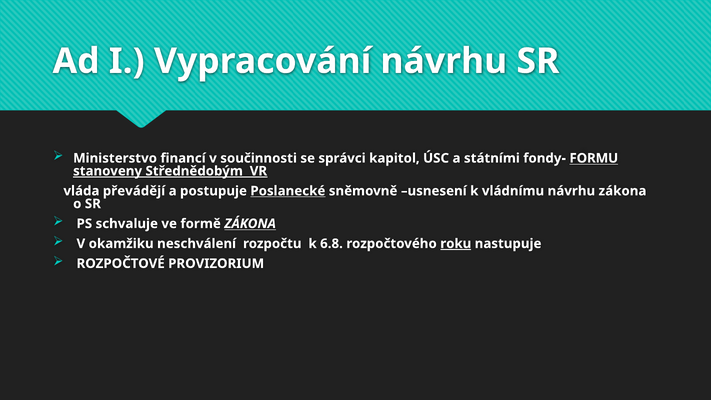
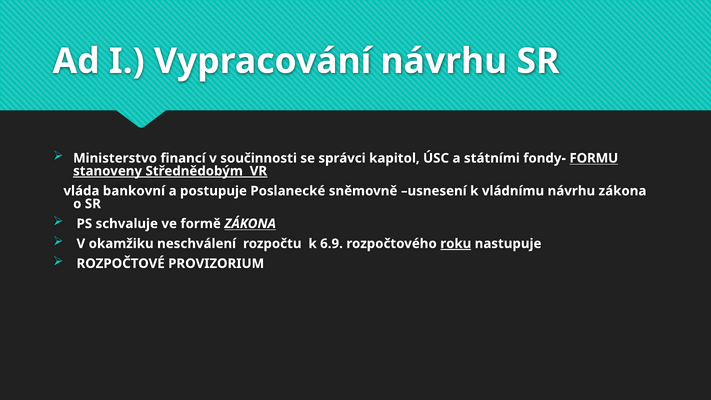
převádějí: převádějí -> bankovní (134, 191)
Poslanecké underline: present -> none (288, 191)
6.8: 6.8 -> 6.9 (331, 244)
